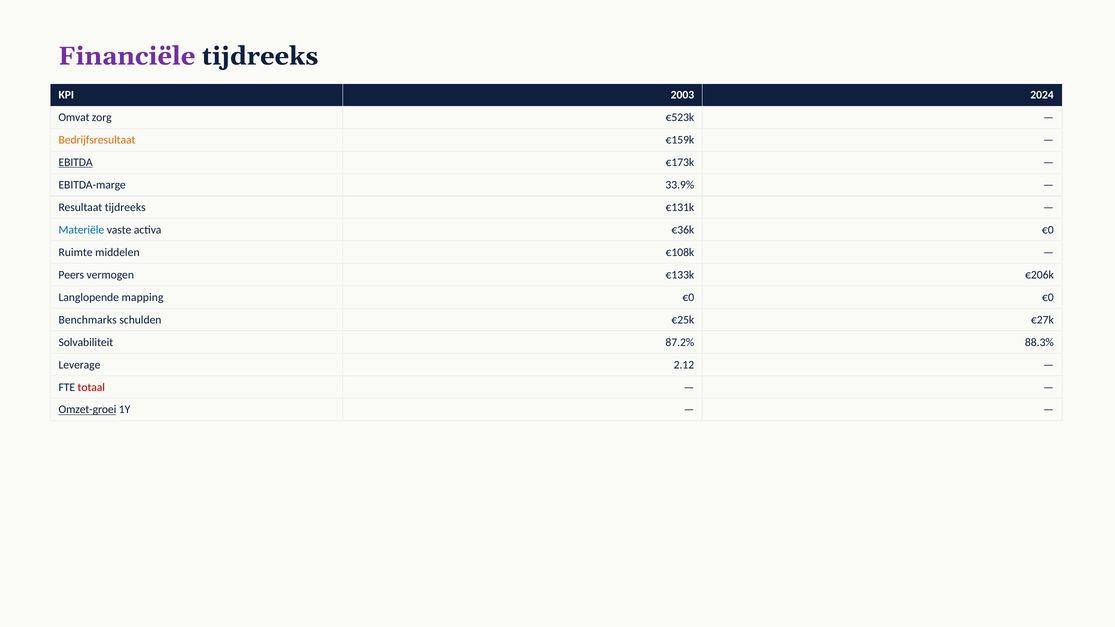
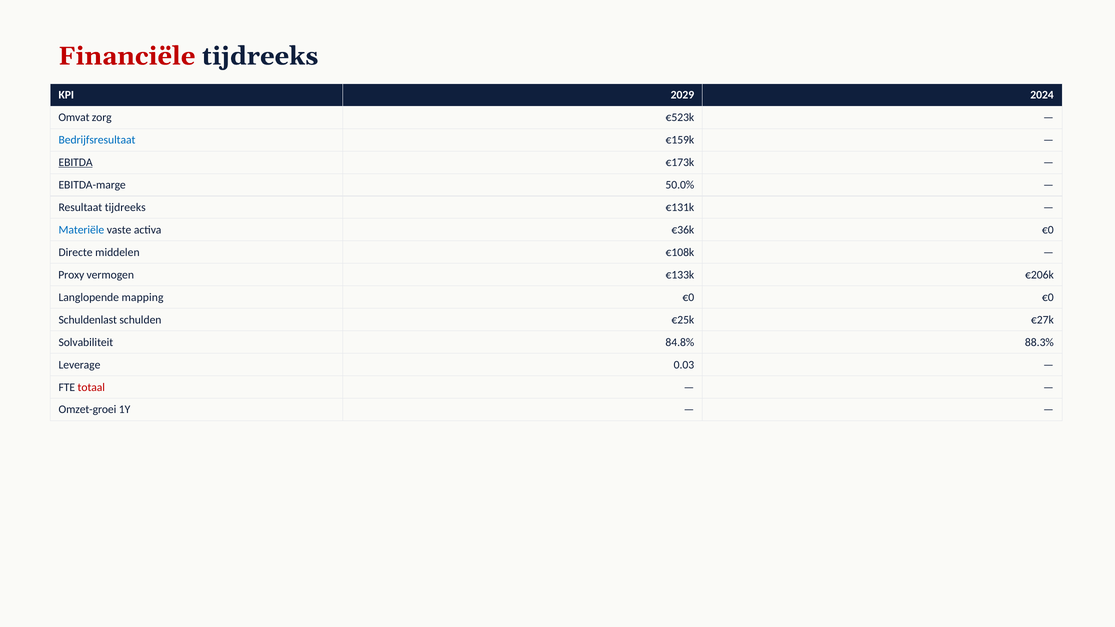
Financiële colour: purple -> red (127, 56)
2003: 2003 -> 2029 (682, 95)
Bedrijfsresultaat colour: orange -> blue (97, 140)
33.9%: 33.9% -> 50.0% (680, 185)
Ruimte: Ruimte -> Directe (76, 252)
Peers: Peers -> Proxy (71, 275)
Benchmarks: Benchmarks -> Schuldenlast (88, 320)
87.2%: 87.2% -> 84.8% (680, 342)
2.12: 2.12 -> 0.03 (684, 365)
Omzet-groei underline: present -> none (87, 410)
